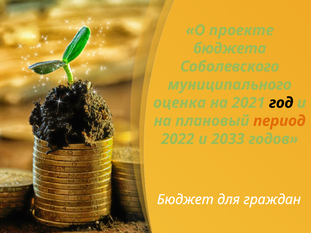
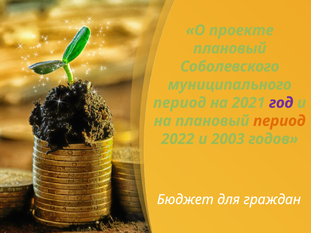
бюджета: бюджета -> плановый (230, 48)
оценка: оценка -> период (180, 103)
год colour: black -> purple (281, 103)
2033: 2033 -> 2003 (228, 139)
